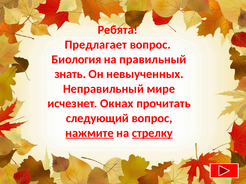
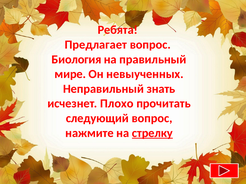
знать: знать -> мире (70, 74)
мире: мире -> знать (161, 89)
Окнах: Окнах -> Плохо (117, 104)
нажмите underline: present -> none (89, 133)
